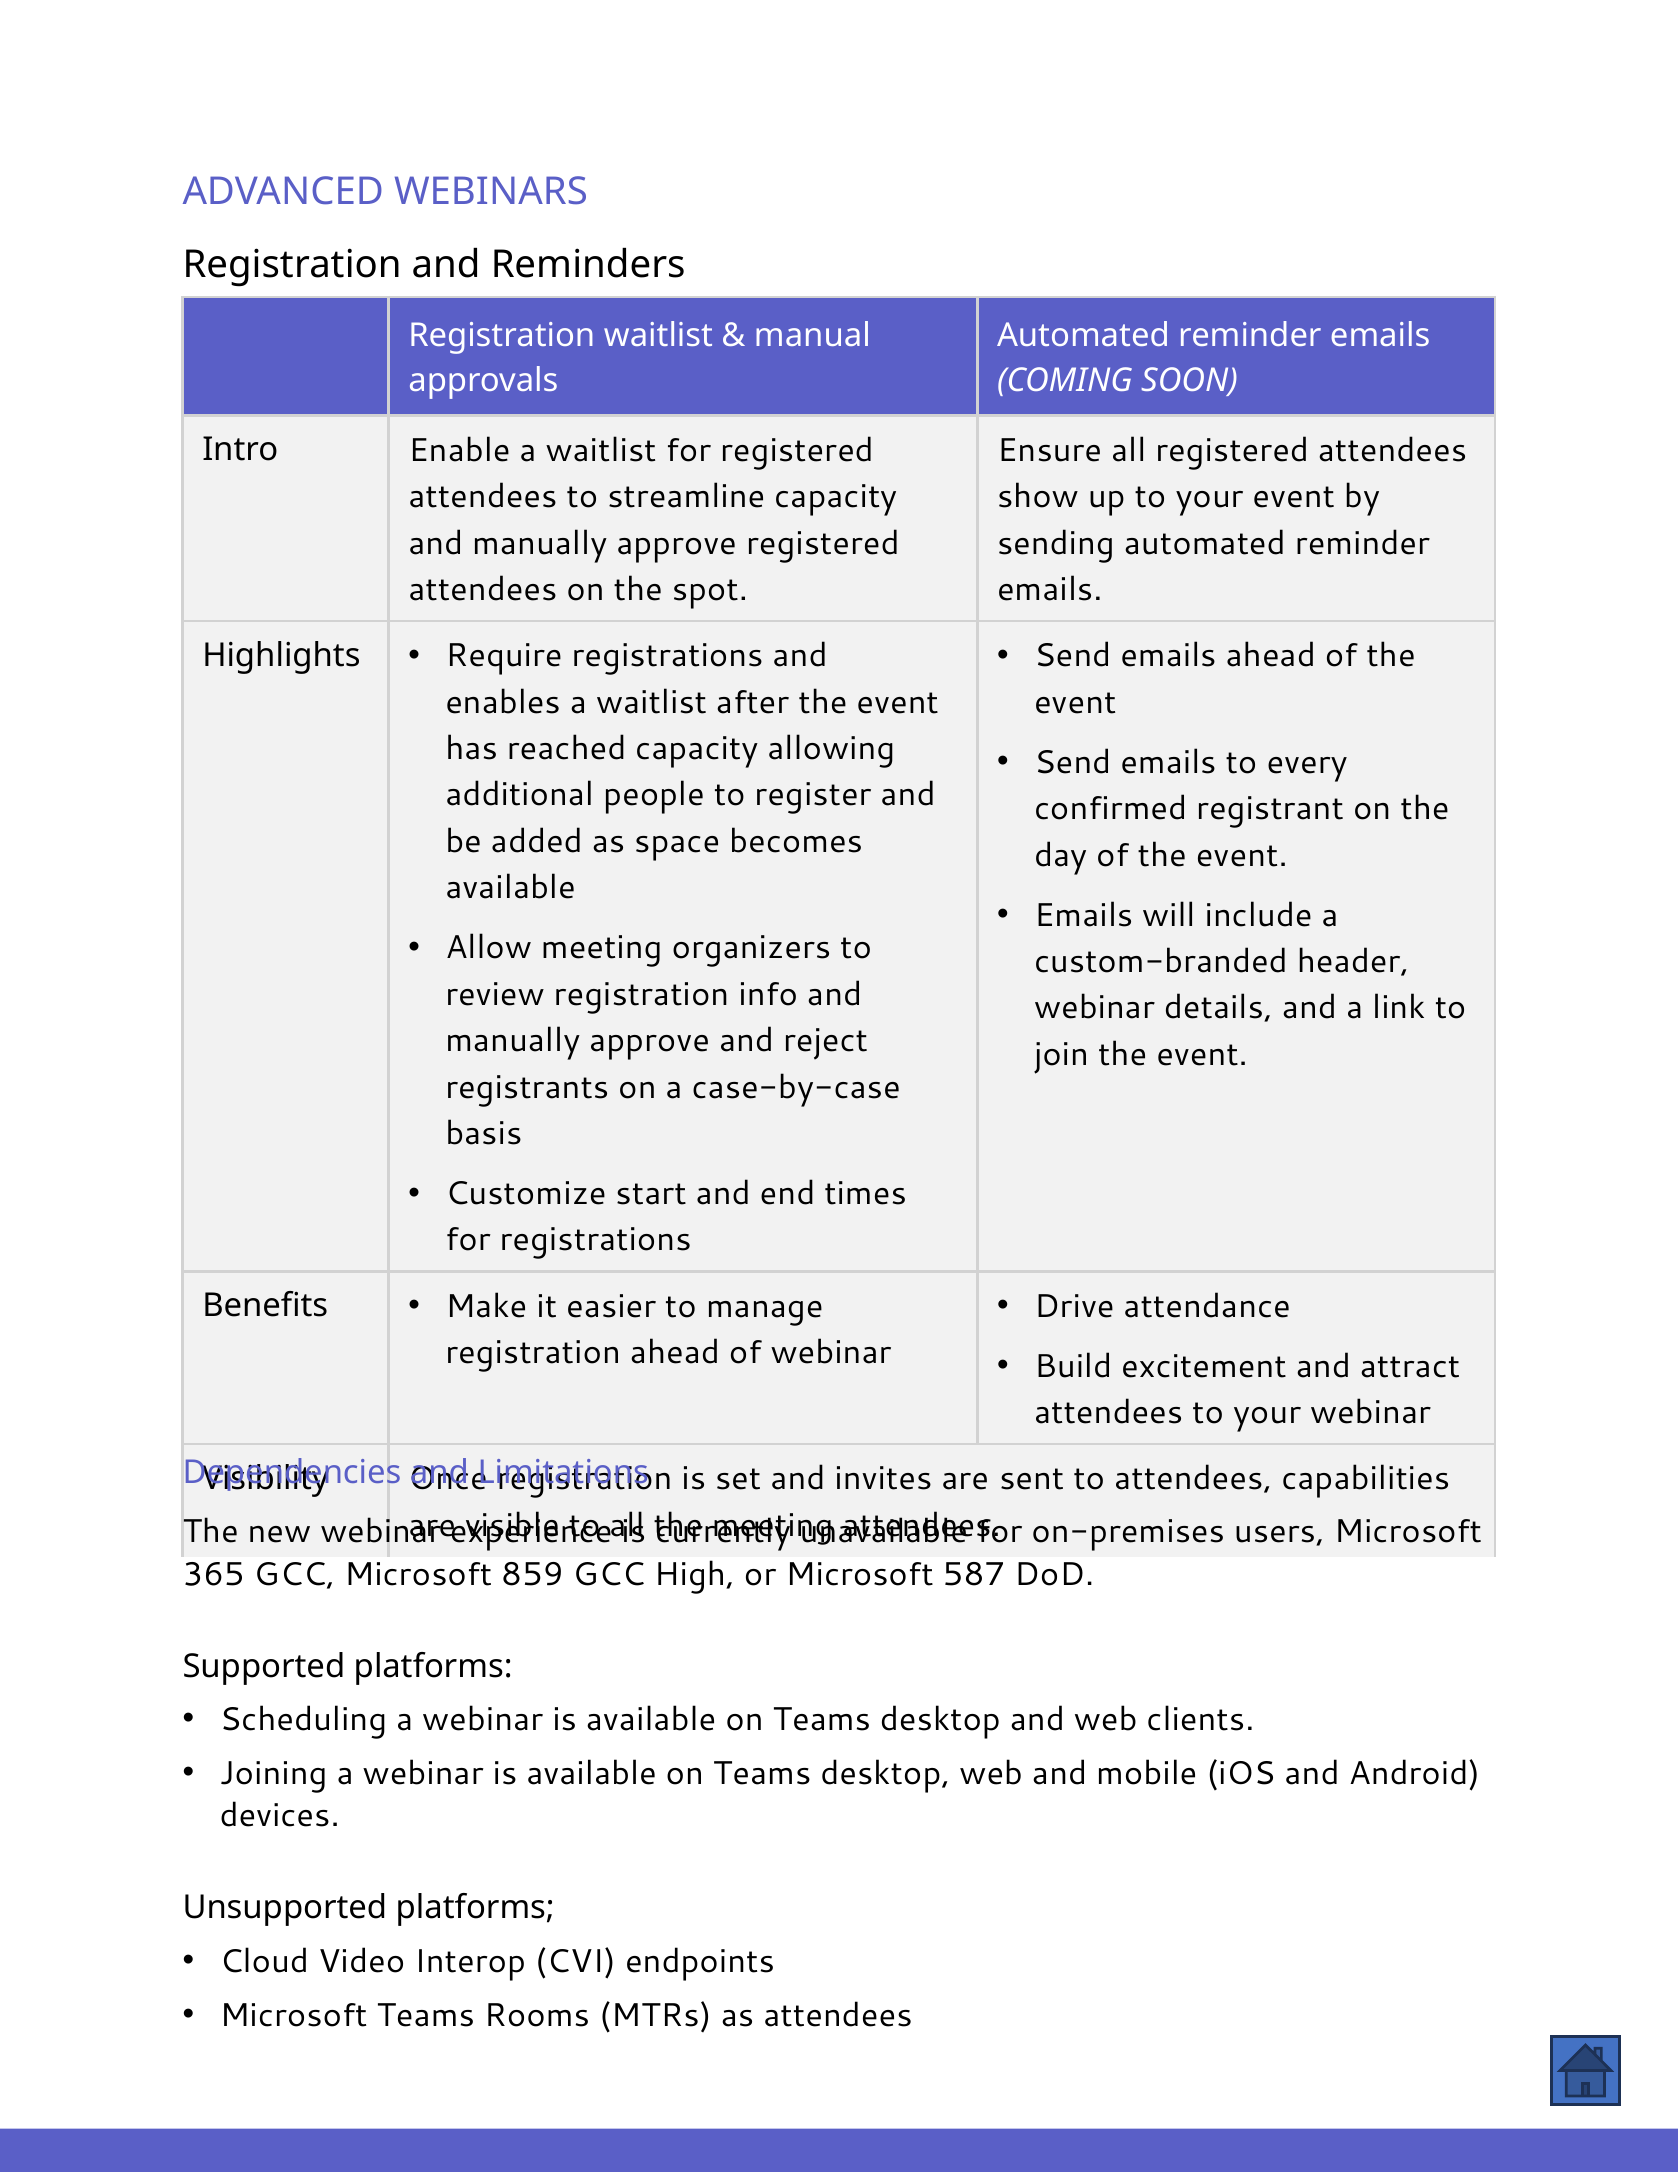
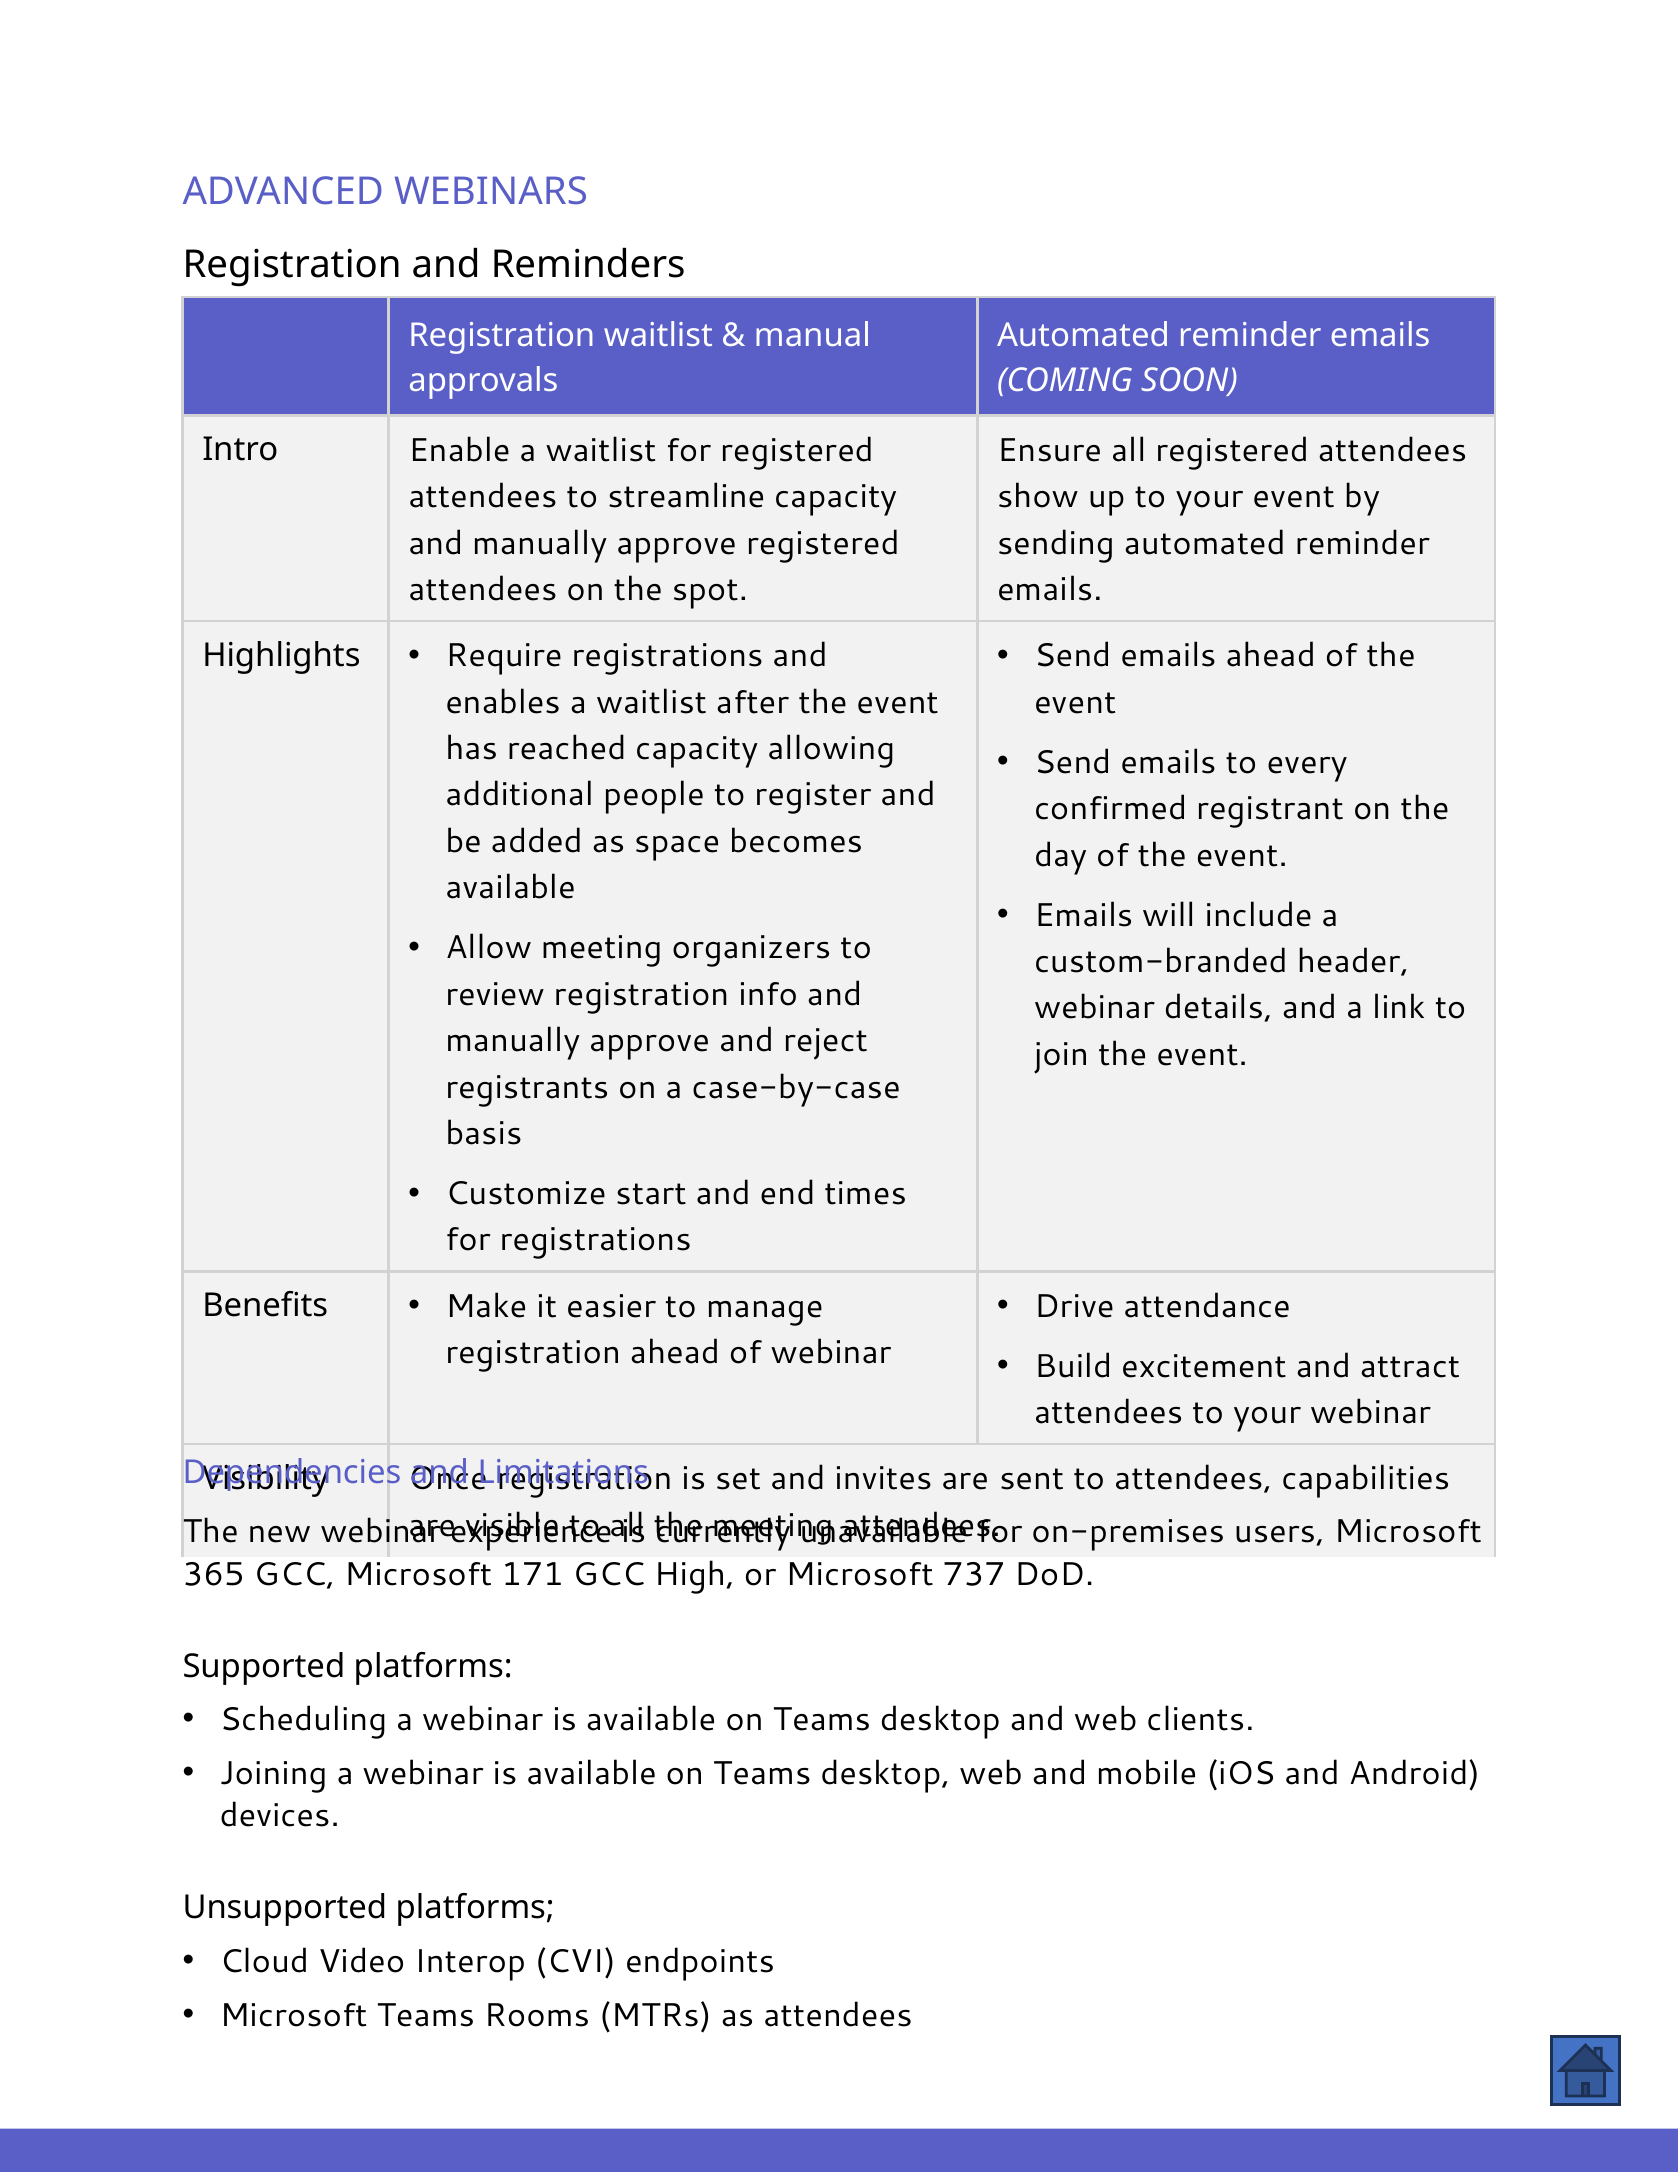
859: 859 -> 171 (532, 1574)
587: 587 -> 737 (974, 1574)
